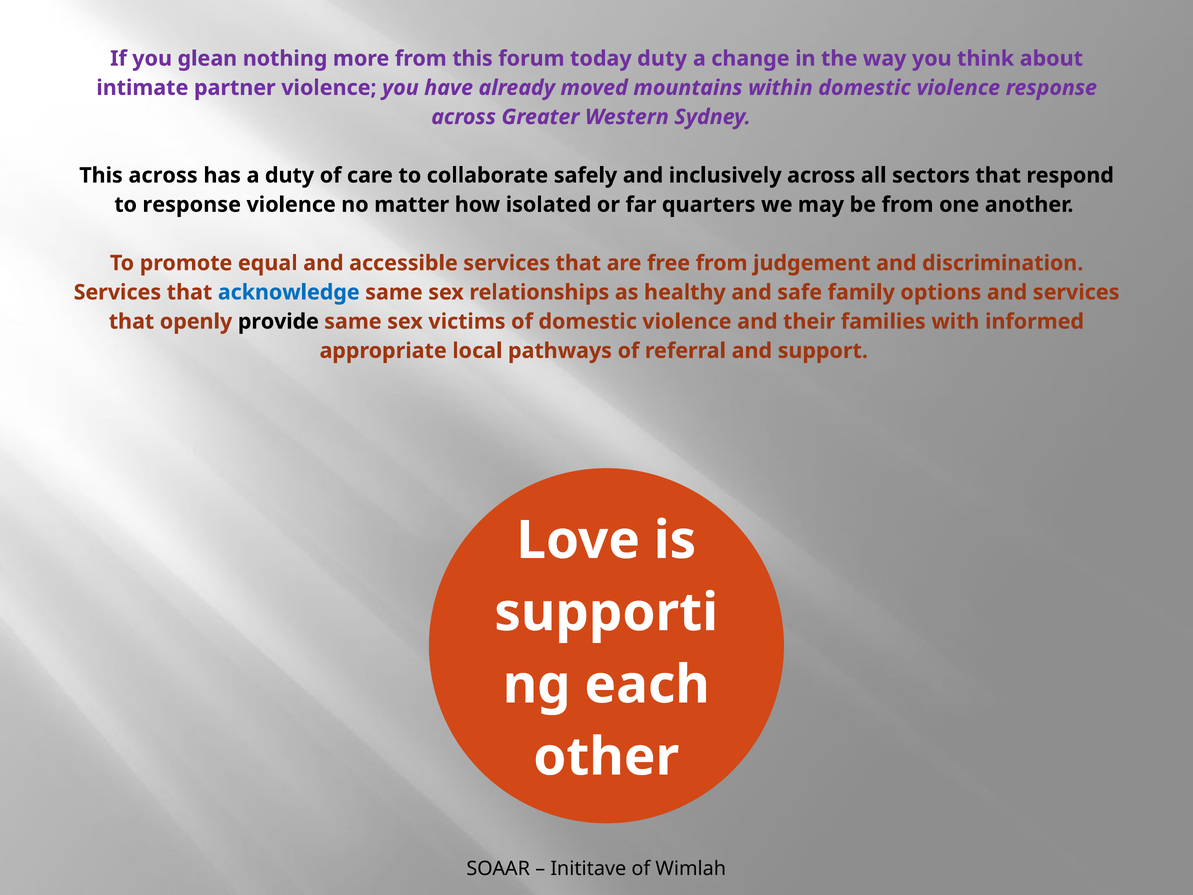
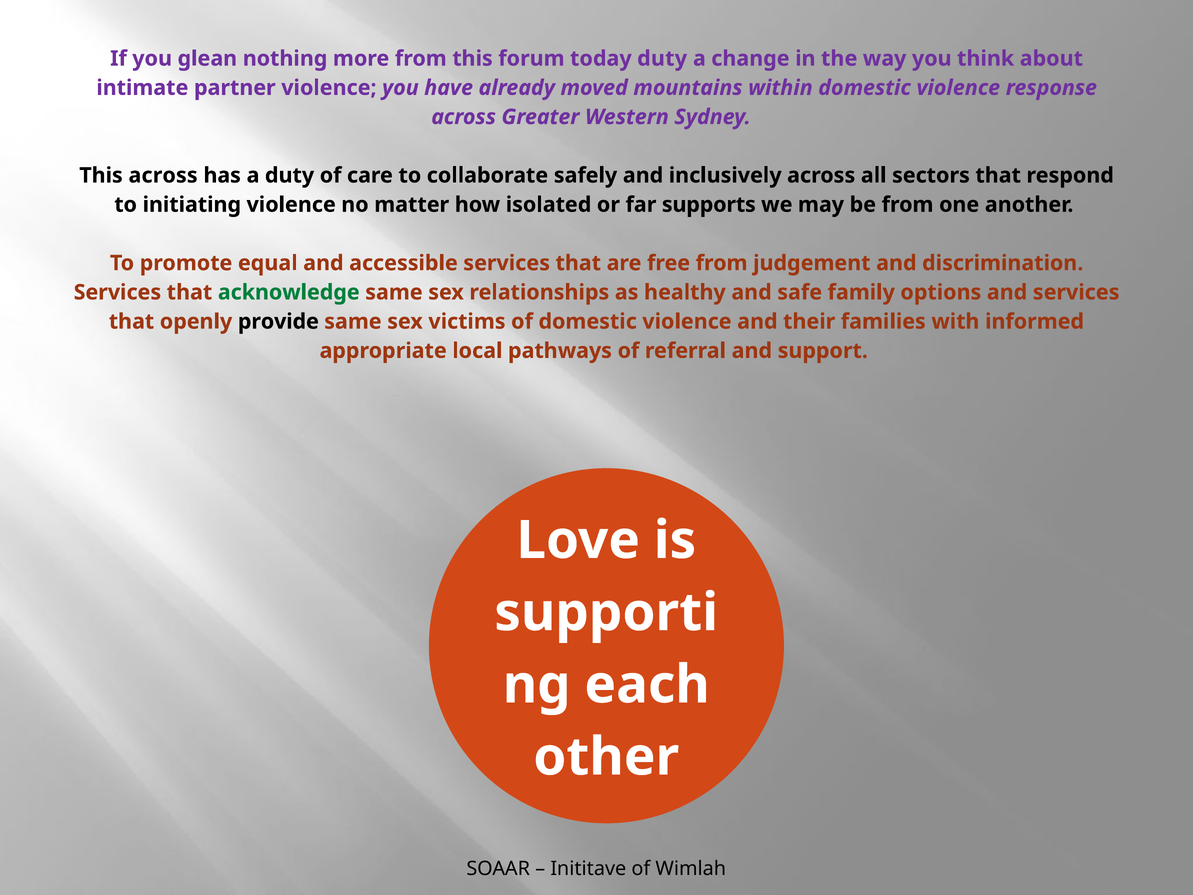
to response: response -> initiating (192, 205)
quarters: quarters -> supports (709, 205)
acknowledge colour: blue -> green (289, 292)
